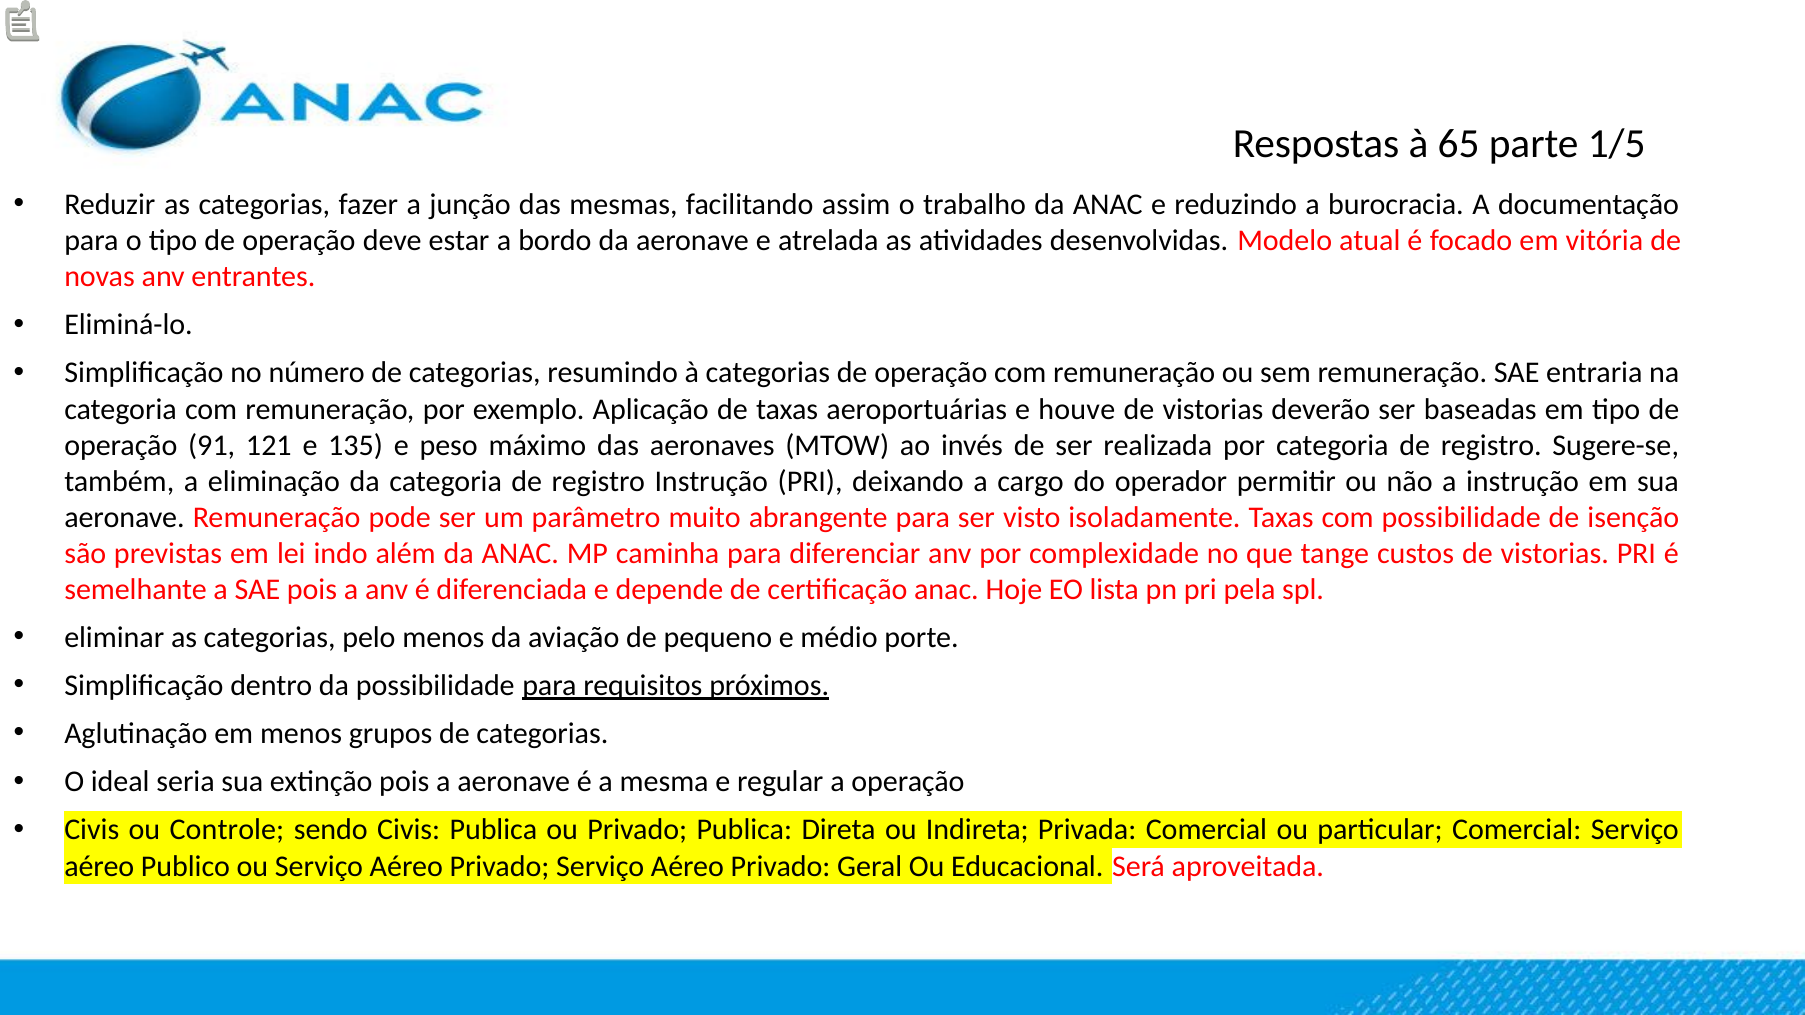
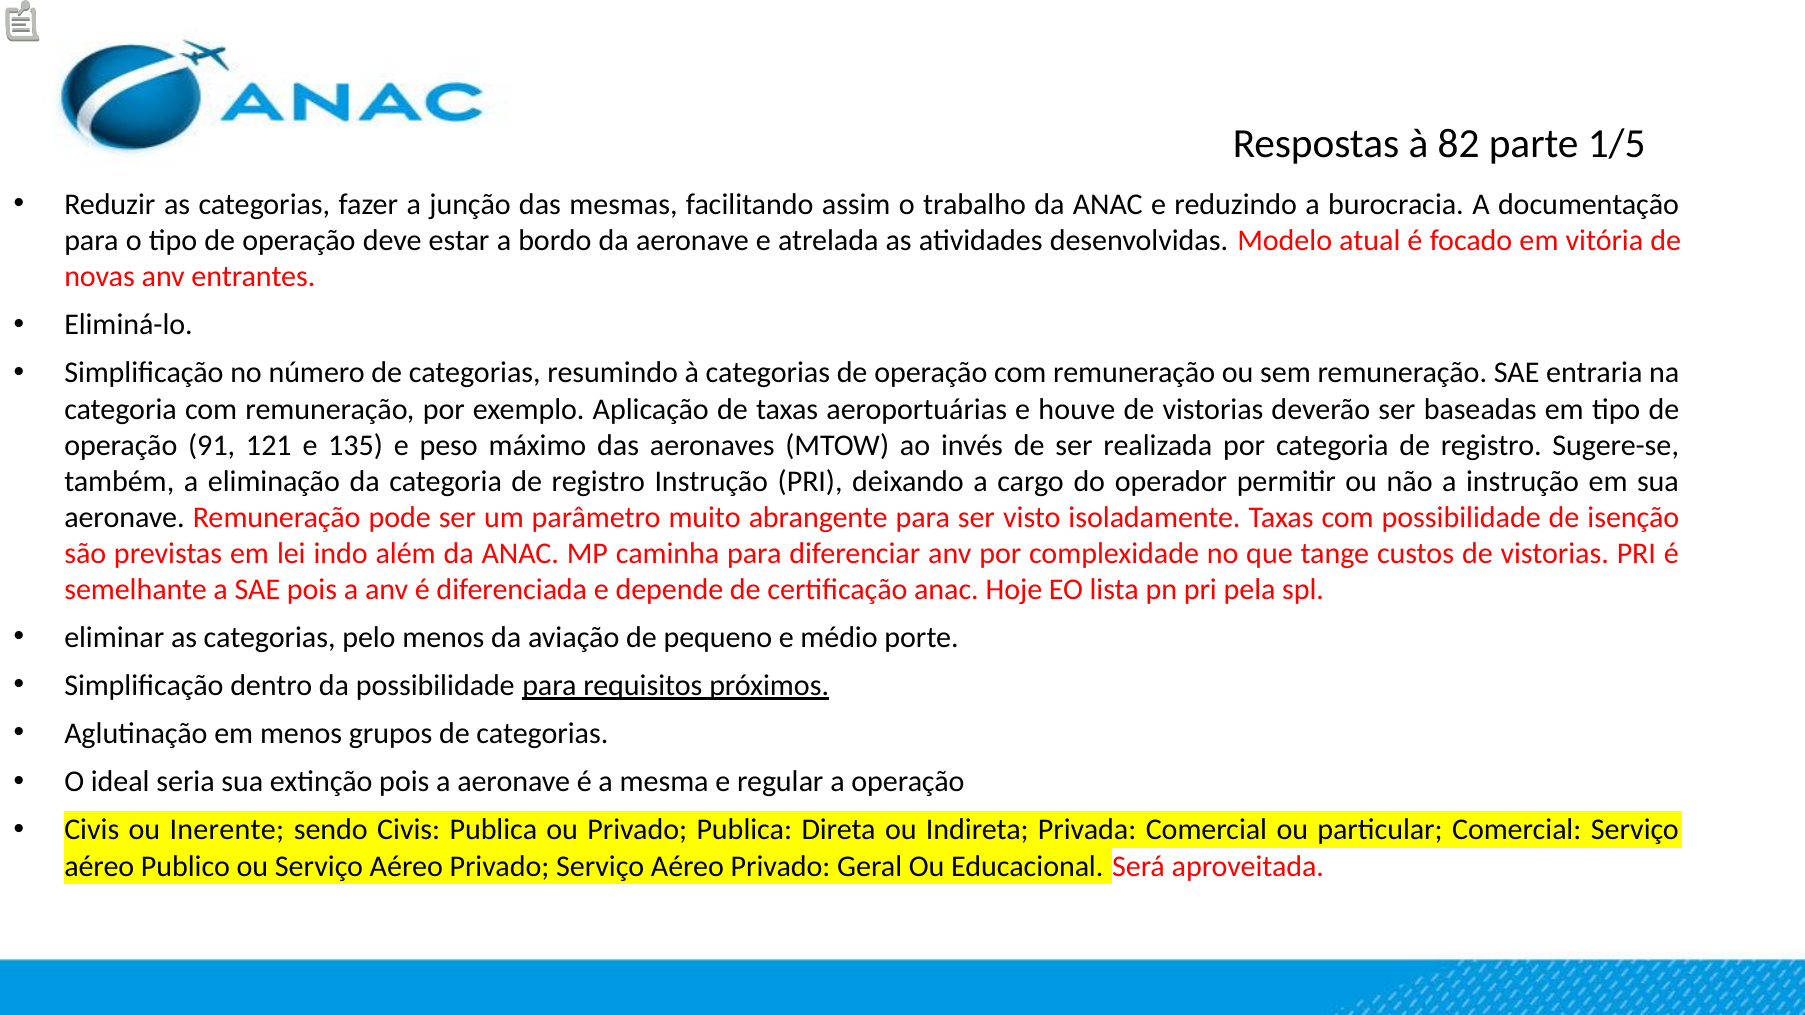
65: 65 -> 82 (1459, 144)
Controle: Controle -> Inerente (227, 830)
